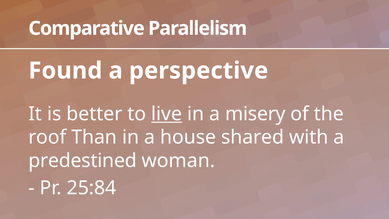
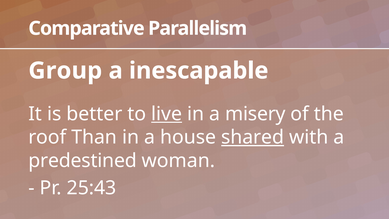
Found: Found -> Group (65, 71)
perspective: perspective -> inescapable (199, 71)
shared underline: none -> present (253, 137)
25:84: 25:84 -> 25:43 (91, 188)
